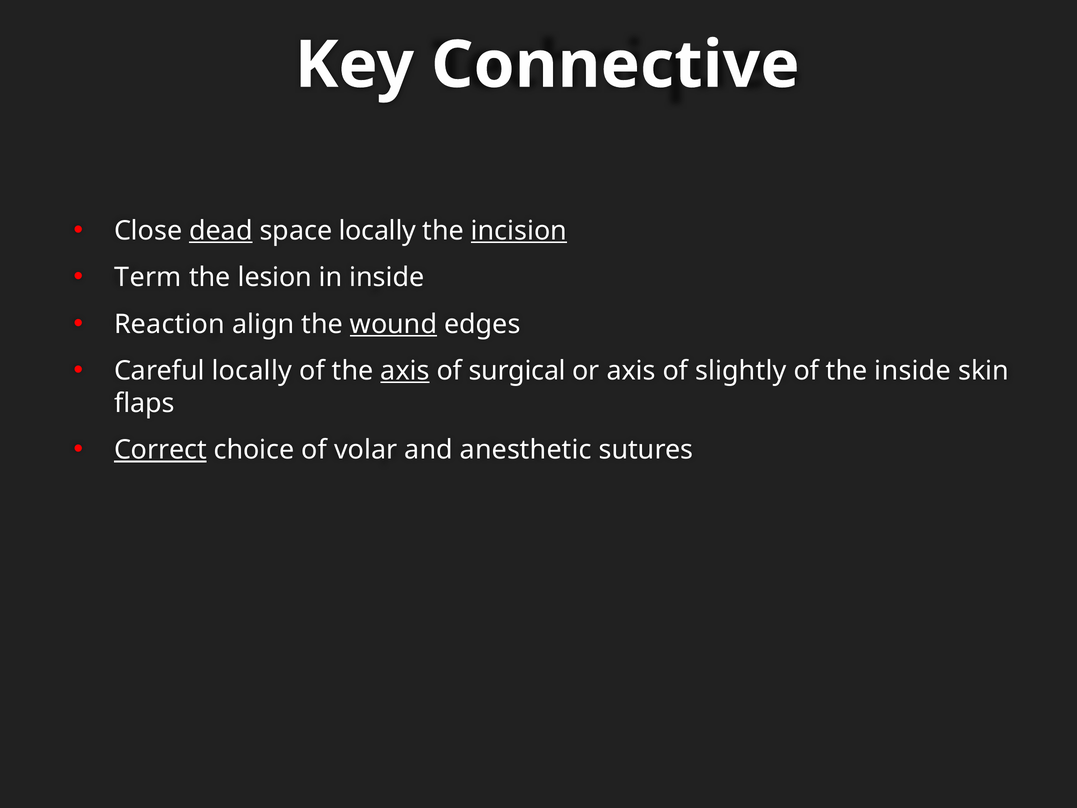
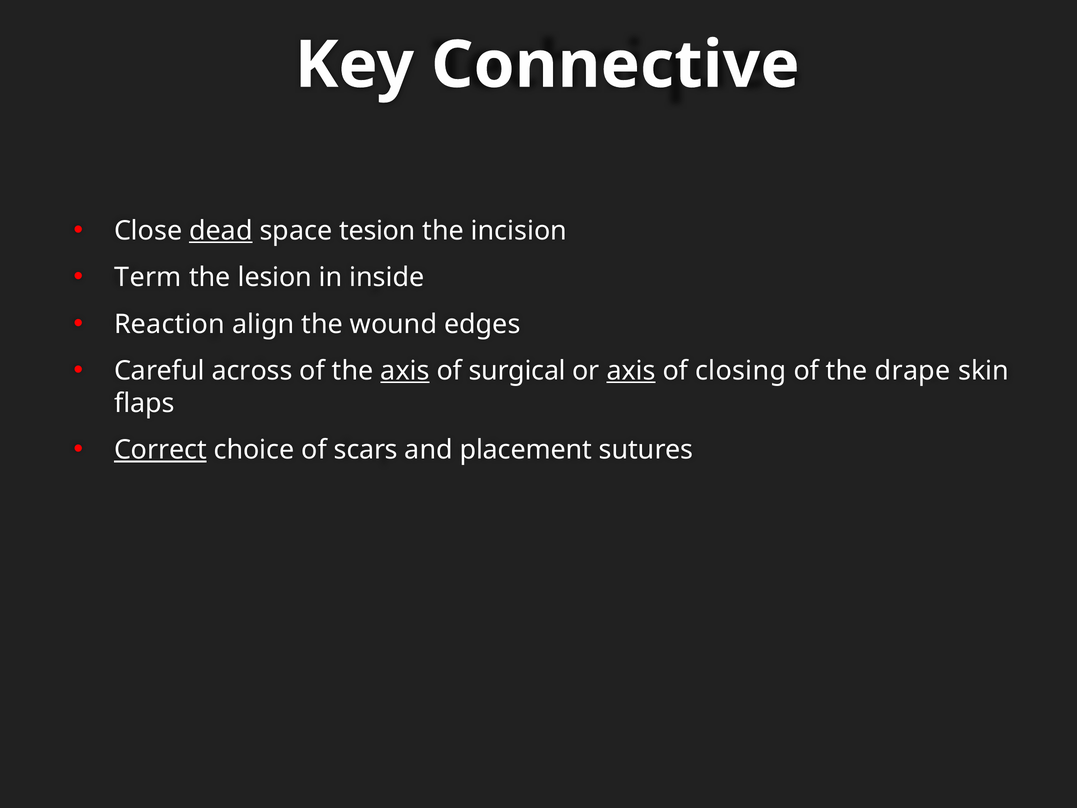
space locally: locally -> tesion (377, 231)
incision underline: present -> none (519, 231)
wound underline: present -> none (393, 324)
Careful locally: locally -> across (252, 371)
axis underline: none -> present (631, 371)
slightly: slightly -> closing (741, 371)
the inside: inside -> drape (913, 371)
volar: volar -> scars (366, 450)
anesthetic: anesthetic -> placement (526, 450)
